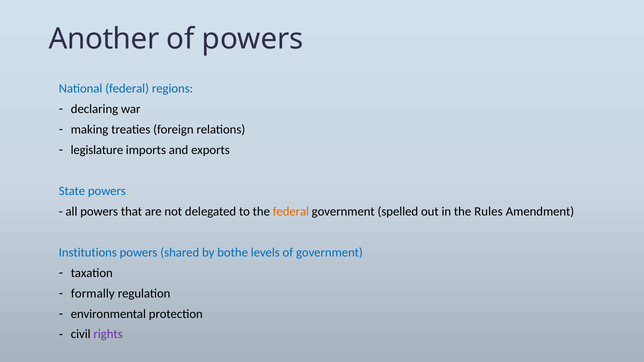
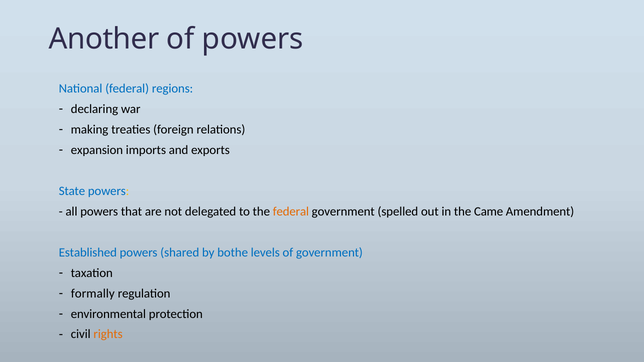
legislature: legislature -> expansion (97, 150)
Rules: Rules -> Came (489, 212)
Institutions: Institutions -> Established (88, 253)
rights colour: purple -> orange (108, 335)
